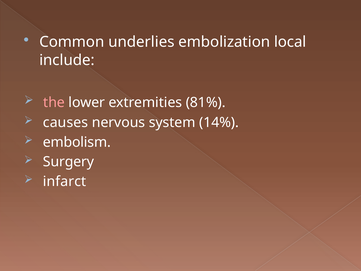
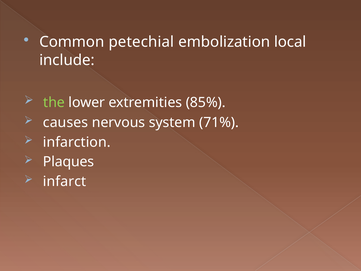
underlies: underlies -> petechial (141, 42)
the colour: pink -> light green (54, 102)
81%: 81% -> 85% (206, 102)
14%: 14% -> 71% (219, 122)
embolism: embolism -> infarction (77, 142)
Surgery: Surgery -> Plaques (69, 162)
